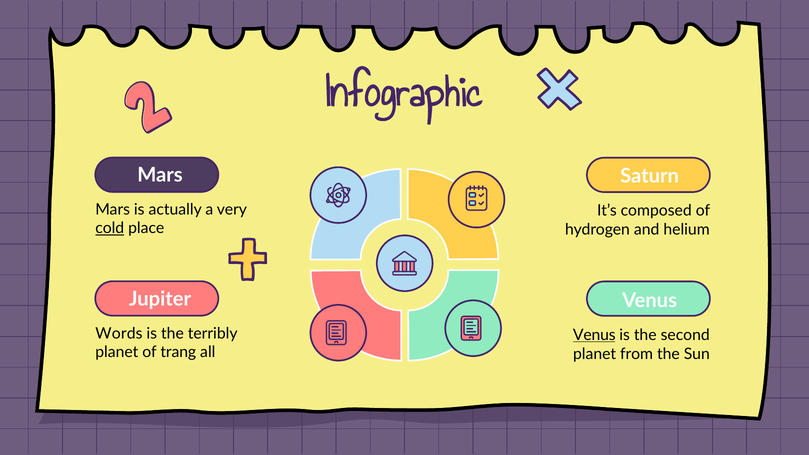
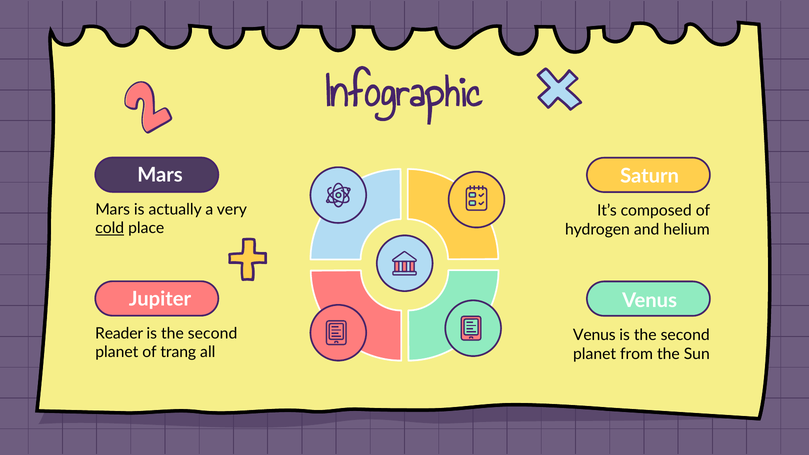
Words: Words -> Reader (119, 333)
terribly: terribly -> second (213, 333)
Venus underline: present -> none (594, 335)
